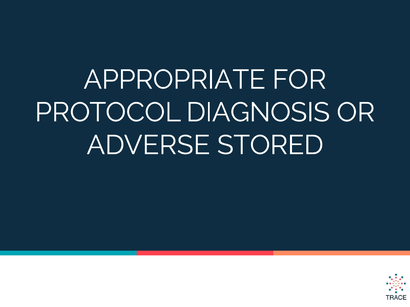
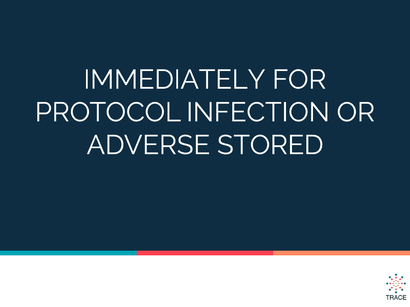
APPROPRIATE: APPROPRIATE -> IMMEDIATELY (174, 80)
DIAGNOSIS: DIAGNOSIS -> INFECTION (258, 113)
